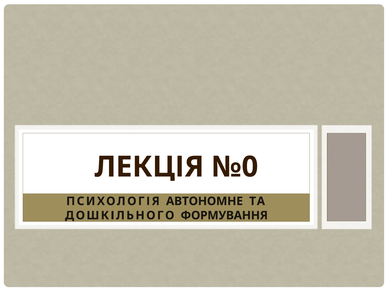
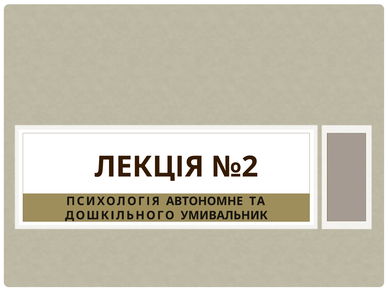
№0: №0 -> №2 (235, 167)
ФОРМУВАННЯ: ФОРМУВАННЯ -> УМИВАЛЬНИК (224, 215)
